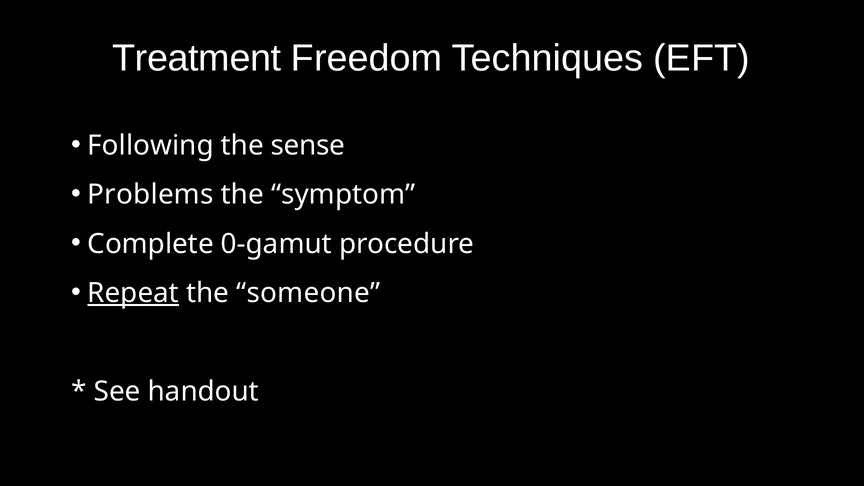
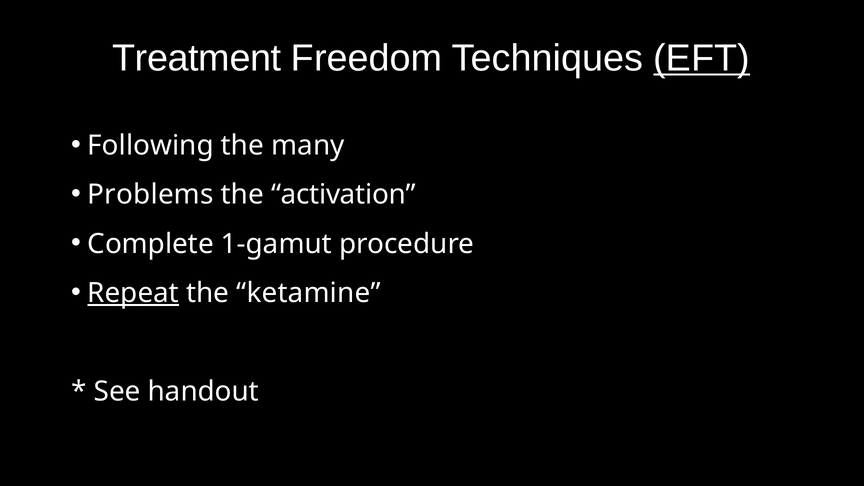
EFT underline: none -> present (702, 58)
sense: sense -> many (308, 145)
symptom: symptom -> activation (343, 195)
0-gamut: 0-gamut -> 1-gamut (276, 244)
someone: someone -> ketamine (308, 293)
